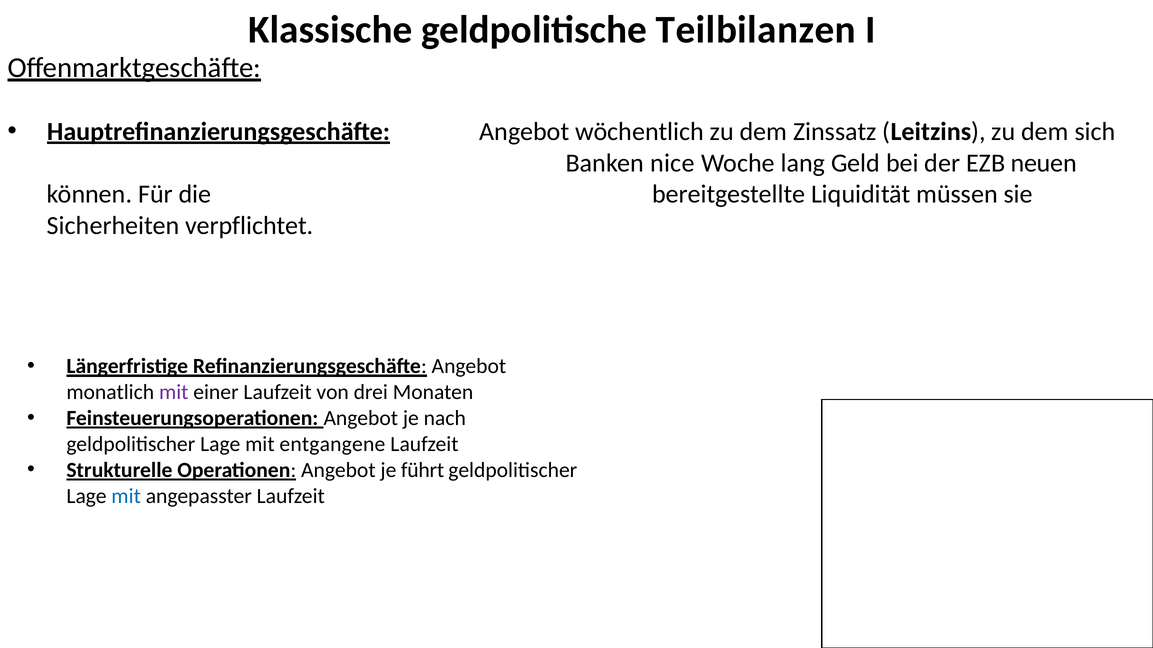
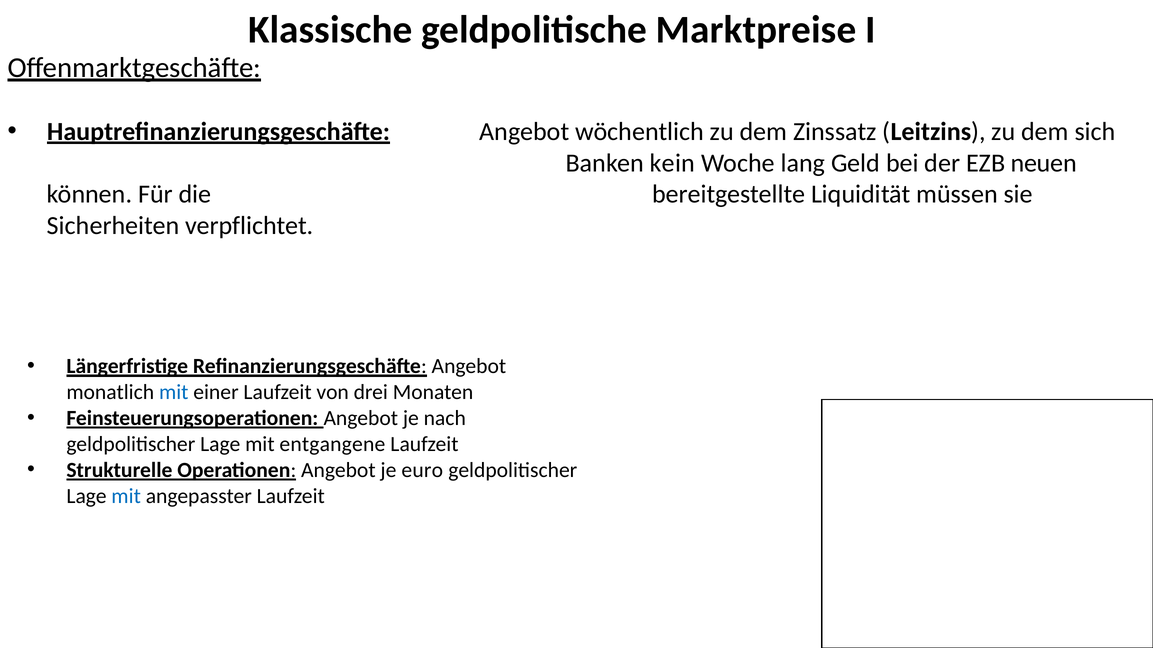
Teilbilanzen: Teilbilanzen -> Marktpreise (756, 30)
nice: nice -> kein (672, 163)
mit colour: purple -> blue (174, 393)
führt: führt -> euro (422, 470)
